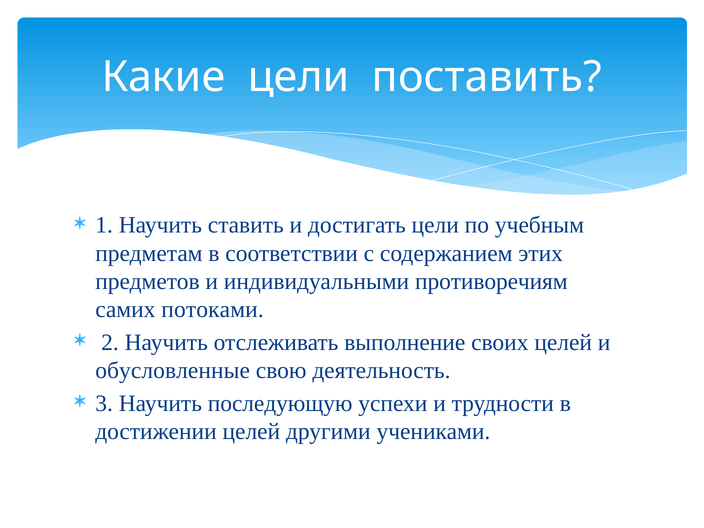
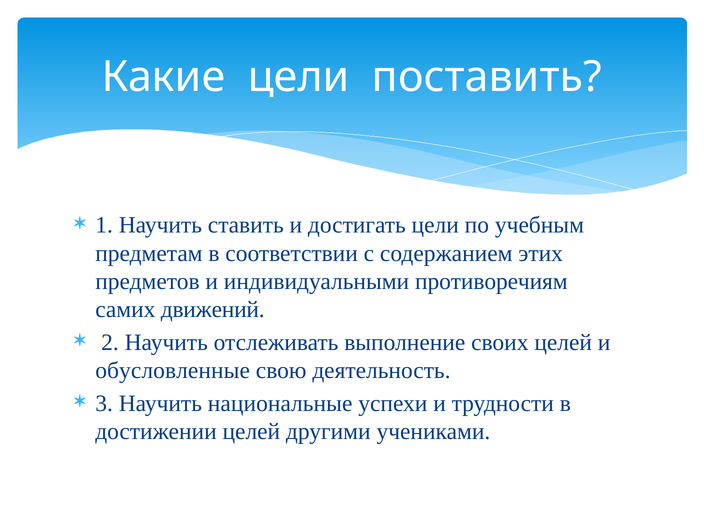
потоками: потоками -> движений (213, 310)
последующую: последующую -> национальные (280, 404)
